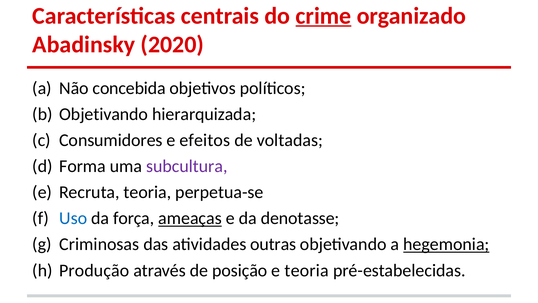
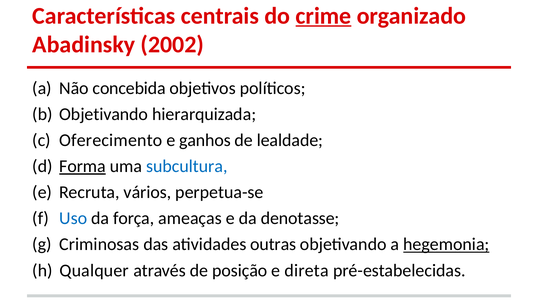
2020: 2020 -> 2002 (172, 44)
Consumidores: Consumidores -> Oferecimento (111, 140)
efeitos: efeitos -> ganhos (205, 140)
voltadas: voltadas -> lealdade (290, 140)
Forma underline: none -> present (83, 166)
subcultura colour: purple -> blue (187, 166)
Recruta teoria: teoria -> vários (147, 192)
ameaças underline: present -> none (190, 218)
Produção: Produção -> Qualquer (94, 270)
e teoria: teoria -> direta (307, 270)
